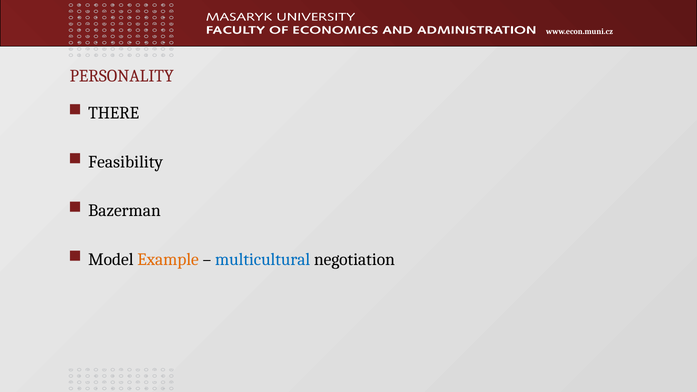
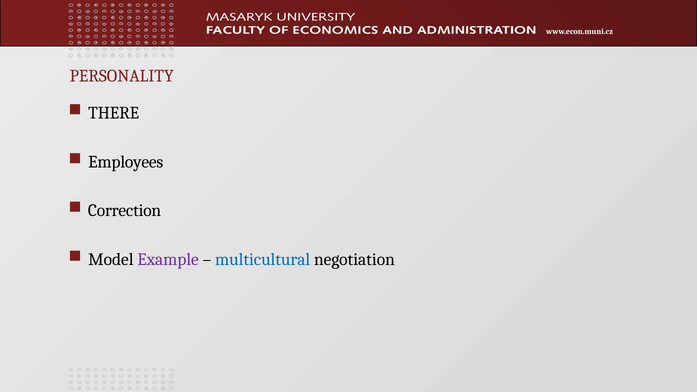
Feasibility: Feasibility -> Employees (126, 162)
Bazerman: Bazerman -> Correction (125, 211)
Example colour: orange -> purple (168, 259)
